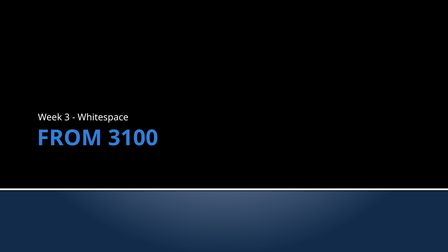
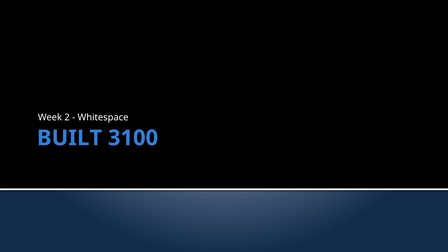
3: 3 -> 2 (67, 117)
FROM: FROM -> BUILT (70, 138)
